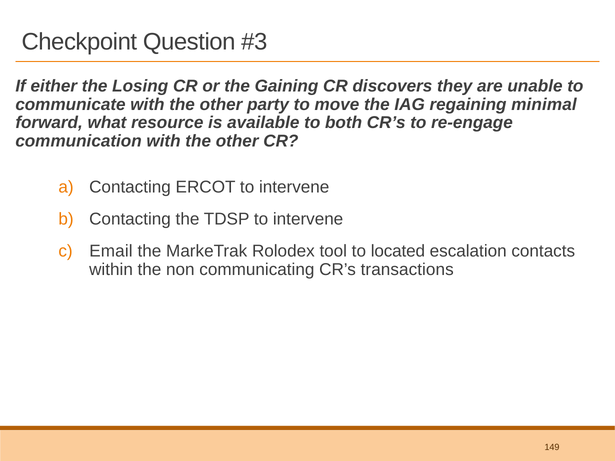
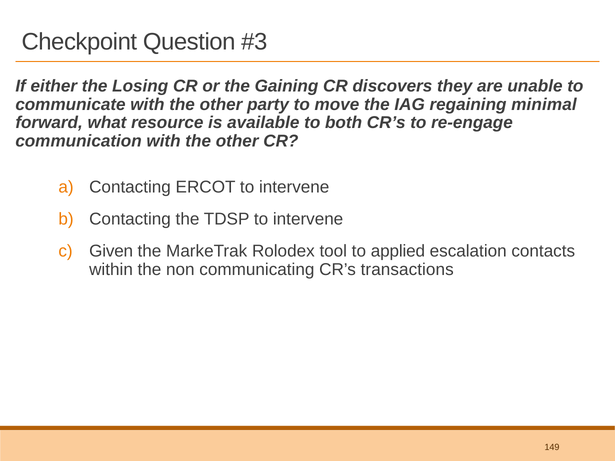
Email: Email -> Given (111, 251)
located: located -> applied (398, 251)
